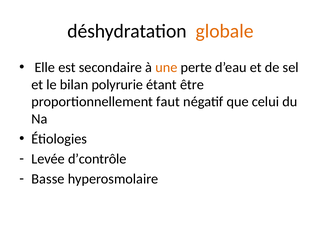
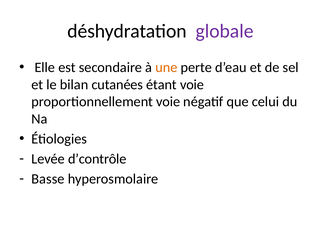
globale colour: orange -> purple (225, 31)
polyrurie: polyrurie -> cutanées (117, 84)
étant être: être -> voie (192, 84)
proportionnellement faut: faut -> voie (168, 102)
